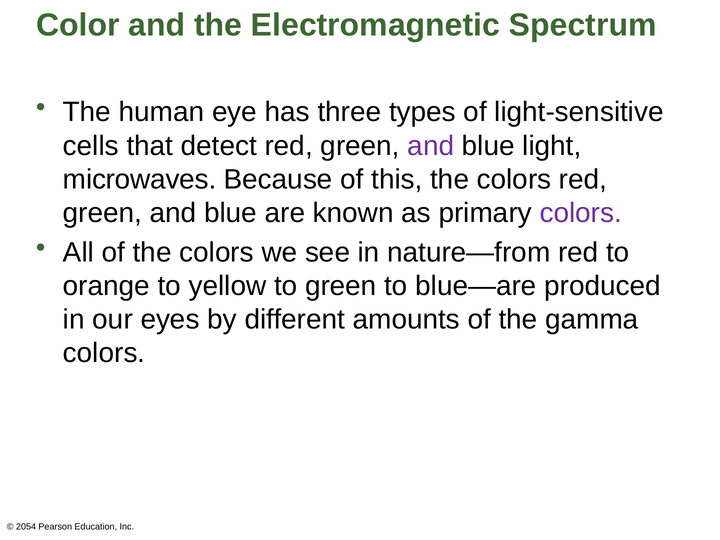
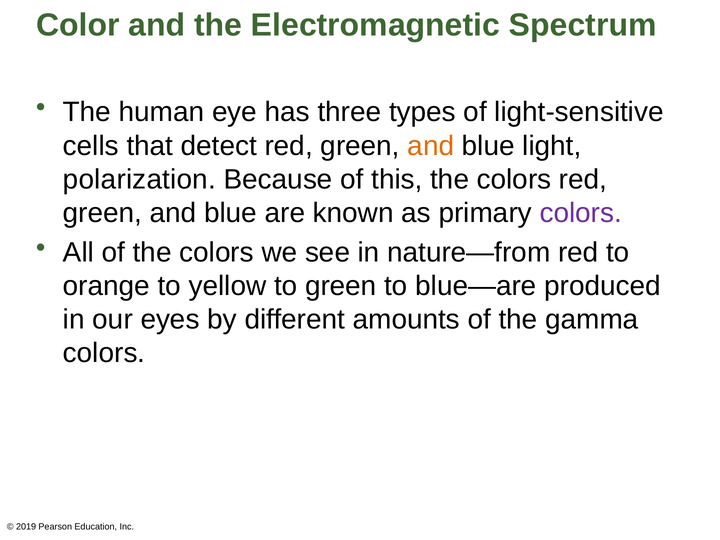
and colour: purple -> orange (431, 146)
microwaves: microwaves -> polarization (139, 179)
2054: 2054 -> 2019 (26, 527)
